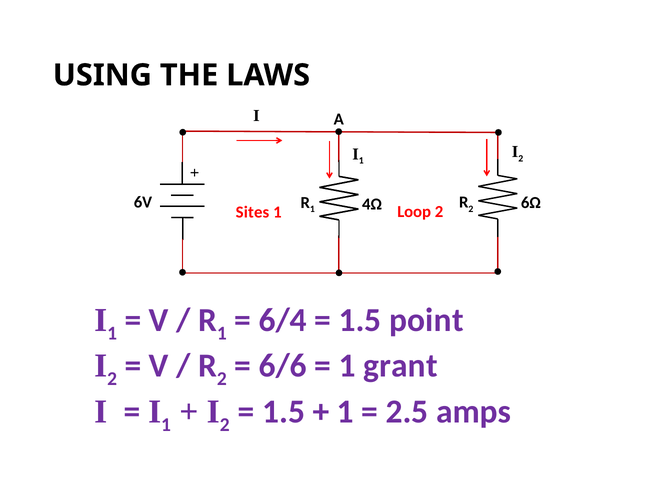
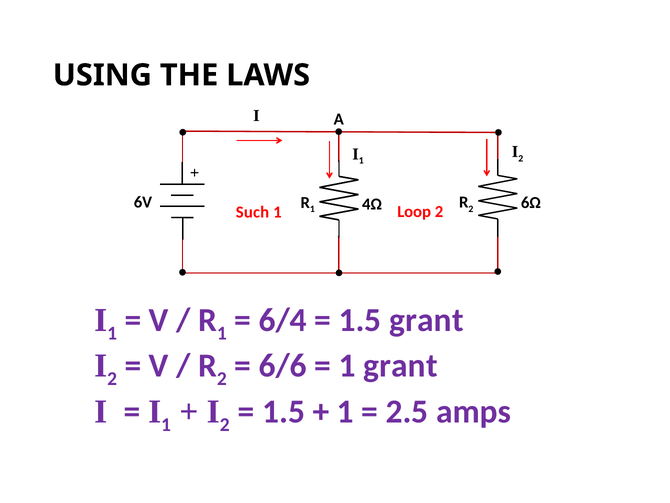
Sites: Sites -> Such (253, 212)
1.5 point: point -> grant (426, 320)
